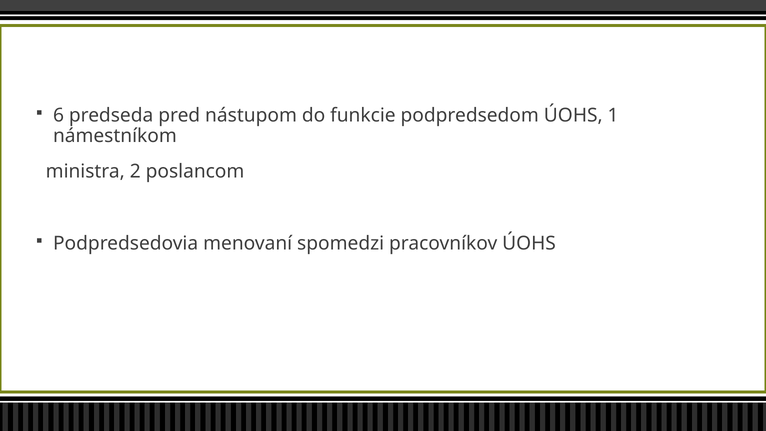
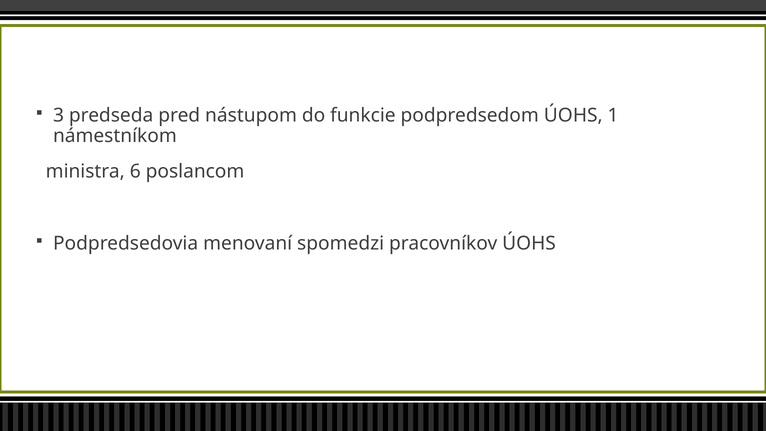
6: 6 -> 3 (58, 115)
2: 2 -> 6 (135, 171)
